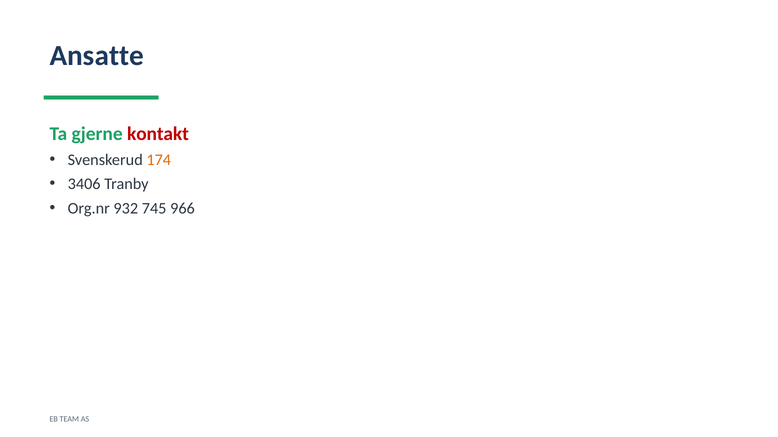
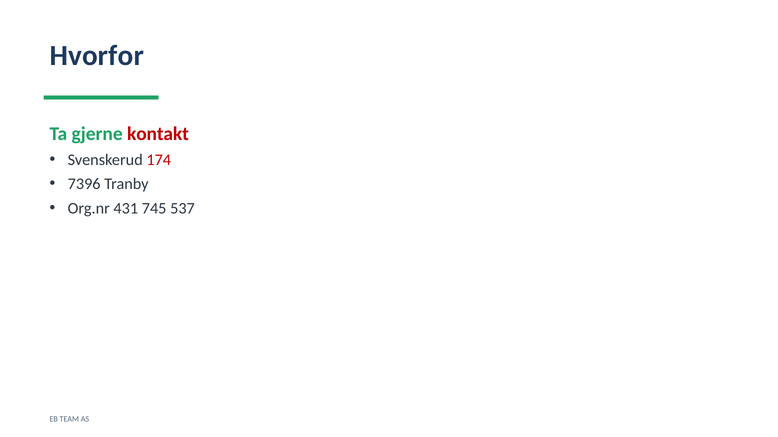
Ansatte: Ansatte -> Hvorfor (97, 56)
174 colour: orange -> red (159, 160)
3406: 3406 -> 7396 (84, 184)
932: 932 -> 431 (126, 209)
966: 966 -> 537 (182, 209)
